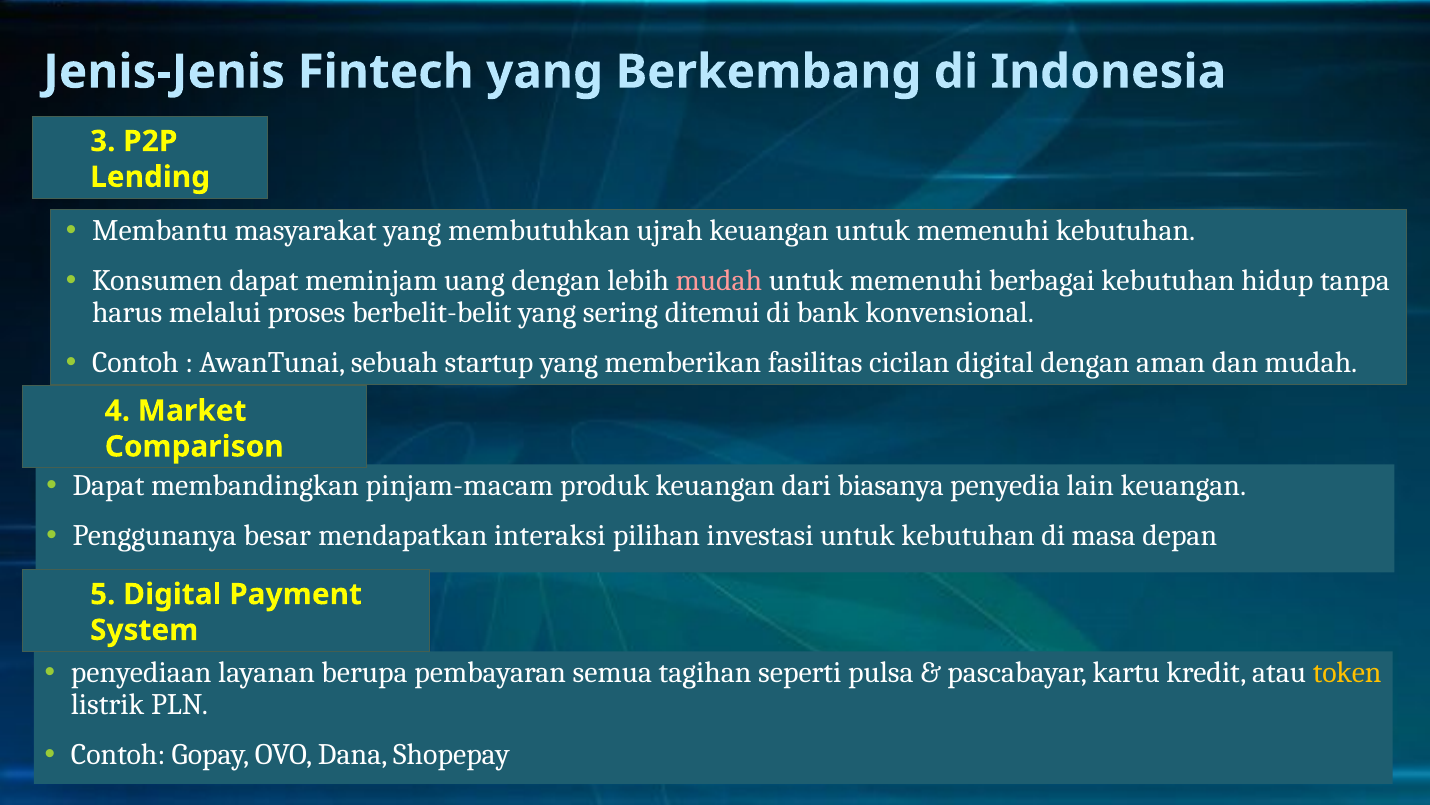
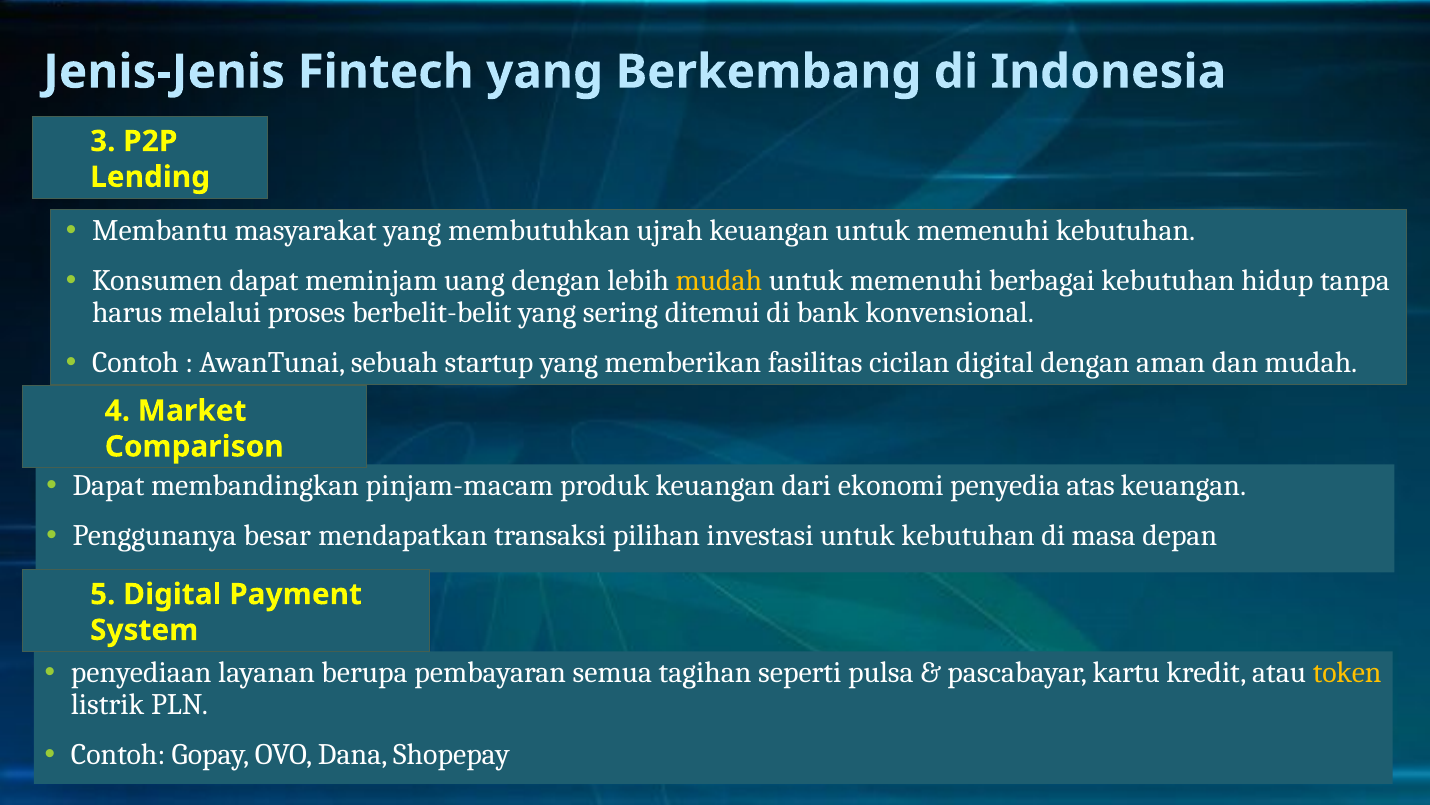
mudah colour: pink -> yellow (719, 281)
biasanya: biasanya -> ekonomi (891, 486)
lain: lain -> atas (1091, 486)
interaksi: interaksi -> transaksi (550, 536)
